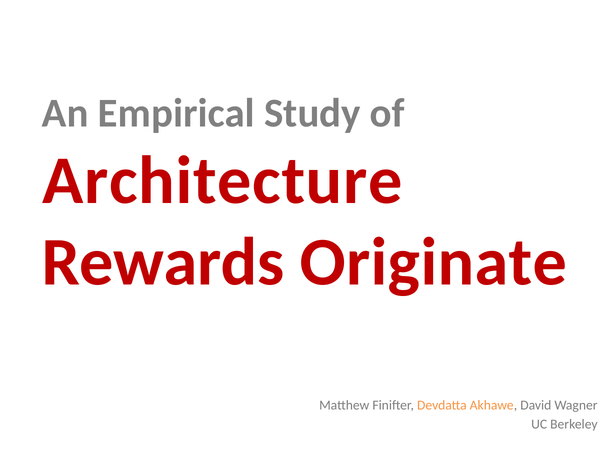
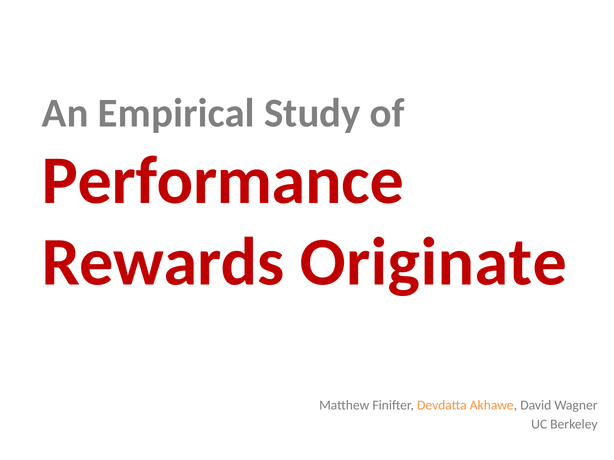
Architecture: Architecture -> Performance (223, 181)
